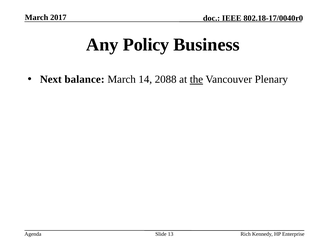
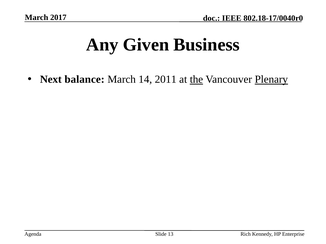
Policy: Policy -> Given (146, 45)
2088: 2088 -> 2011 (166, 80)
Plenary underline: none -> present (271, 80)
